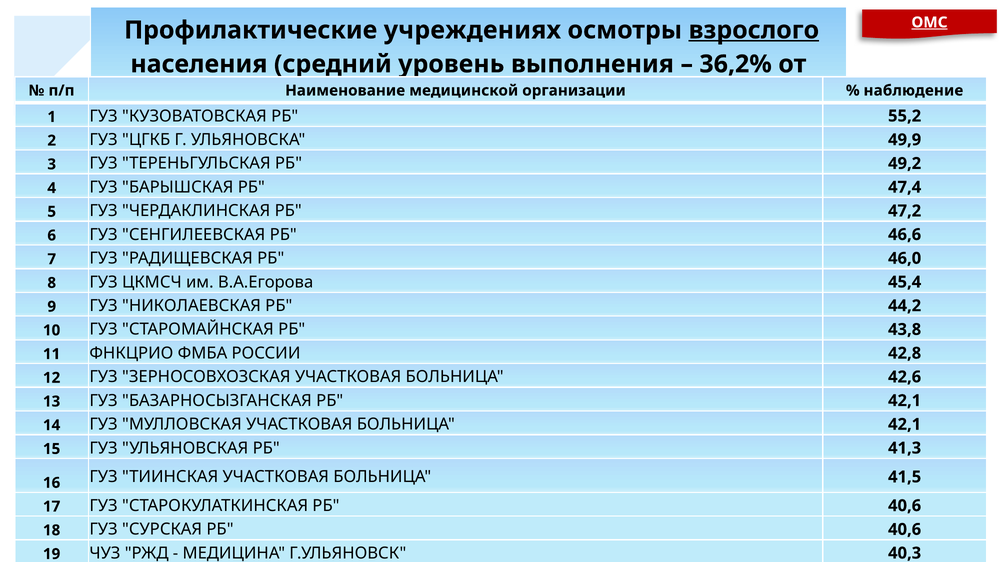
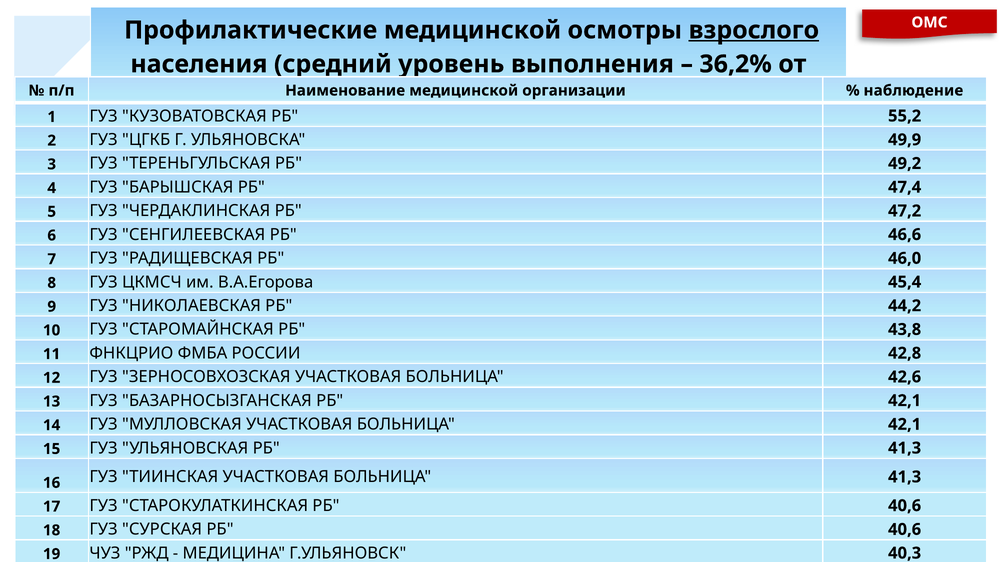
ОМС underline: present -> none (929, 22)
Профилактические учреждениях: учреждениях -> медицинской (472, 30)
БОЛЬНИЦА 41,5: 41,5 -> 41,3 (905, 477)
